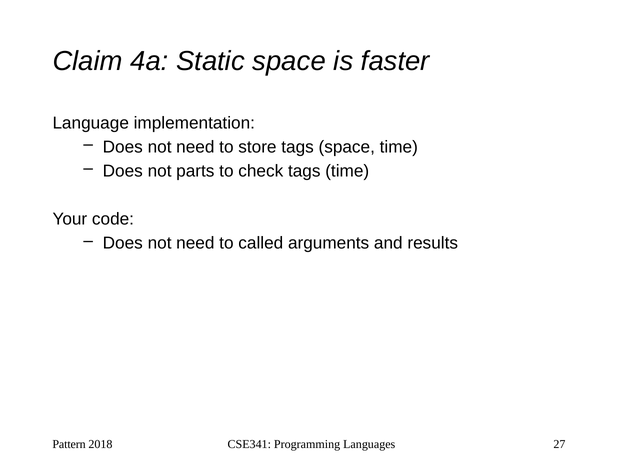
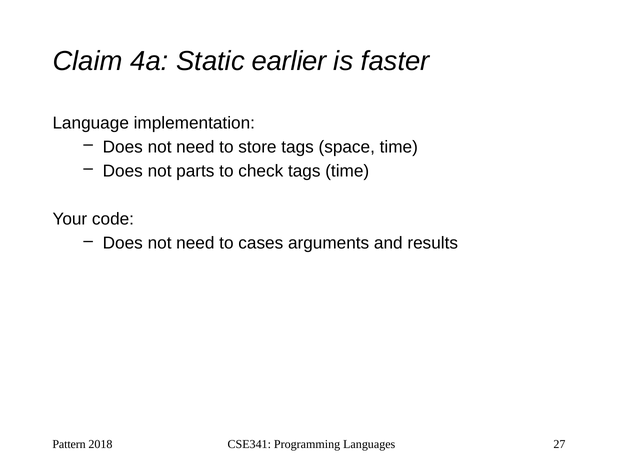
Static space: space -> earlier (289, 61)
called: called -> cases (261, 243)
